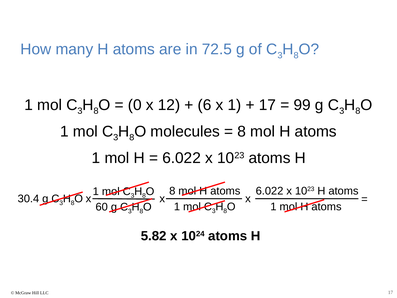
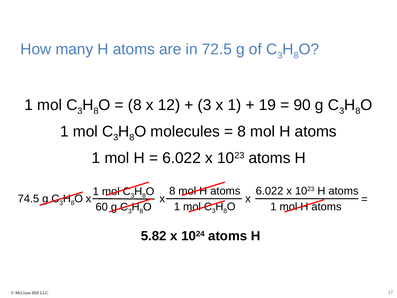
0: 0 -> 8 (135, 105)
6: 6 -> 3 (205, 105)
17: 17 -> 19 (267, 105)
99: 99 -> 90 (302, 105)
30.4: 30.4 -> 74.5 (28, 198)
